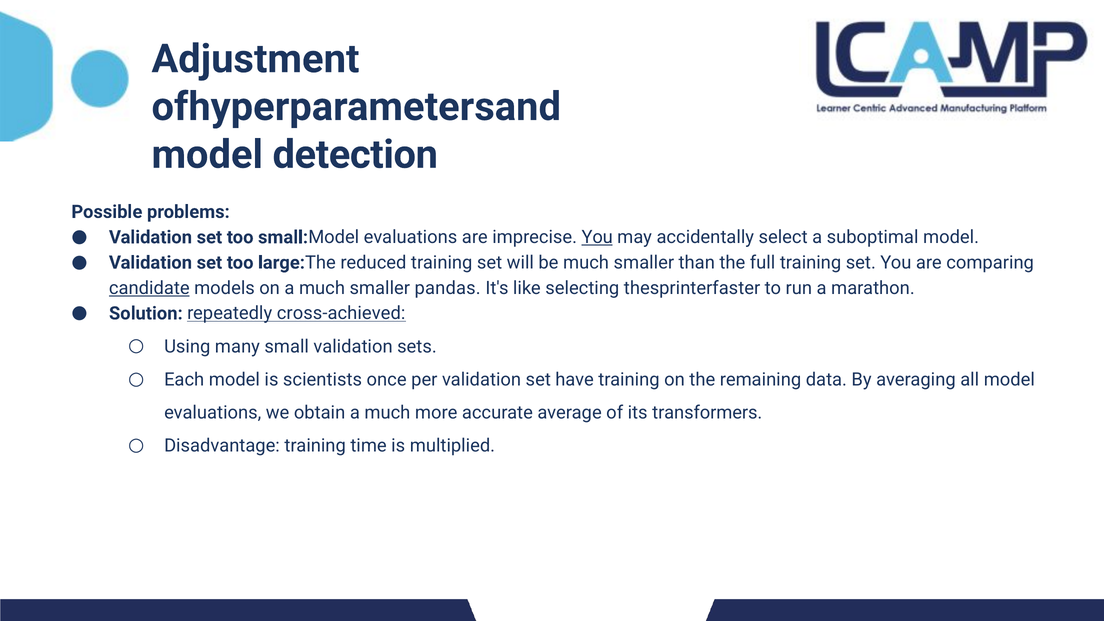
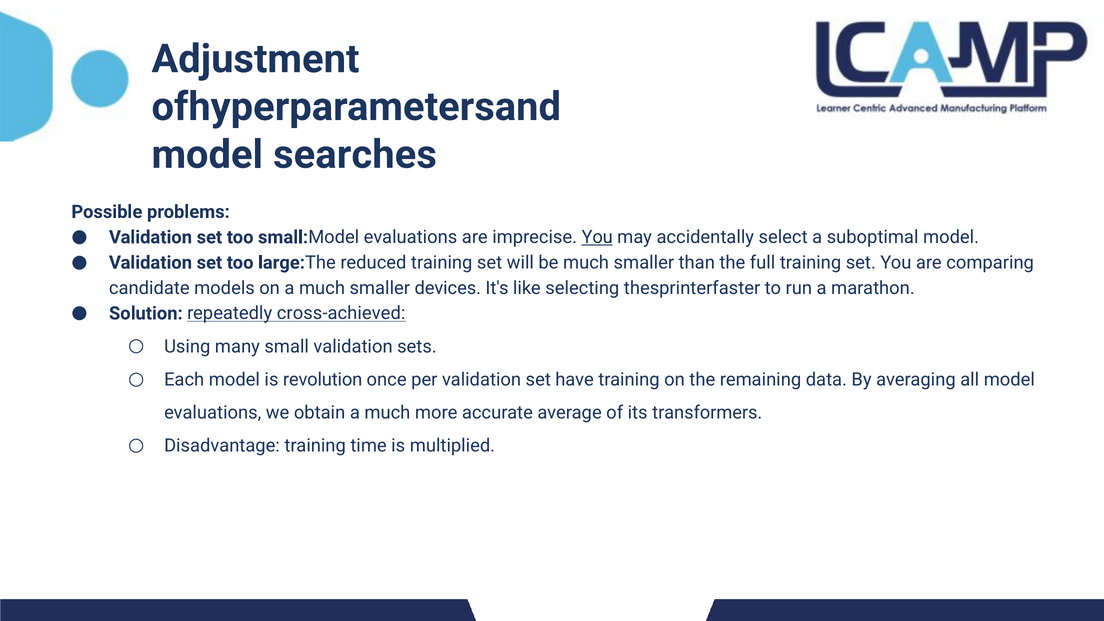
detection: detection -> searches (355, 155)
candidate underline: present -> none (149, 288)
pandas: pandas -> devices (448, 288)
scientists: scientists -> revolution (323, 380)
